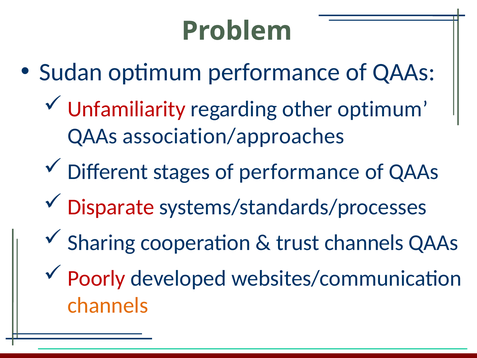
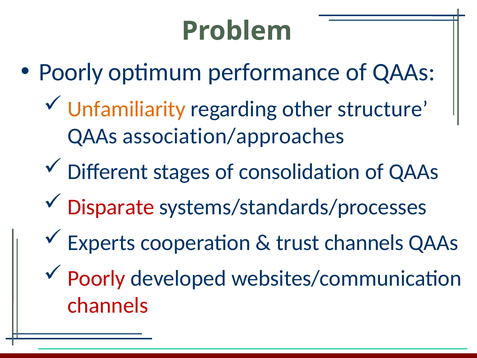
Sudan: Sudan -> Poorly (71, 72)
Unfamiliarity colour: red -> orange (127, 109)
other optimum: optimum -> structure (383, 109)
of performance: performance -> consolidation (299, 172)
Sharing: Sharing -> Experts (101, 243)
channels colour: orange -> red (108, 305)
